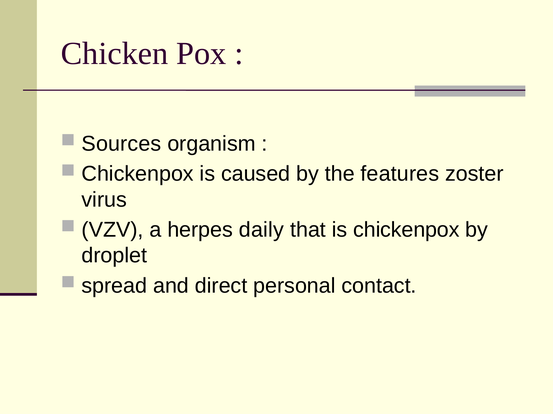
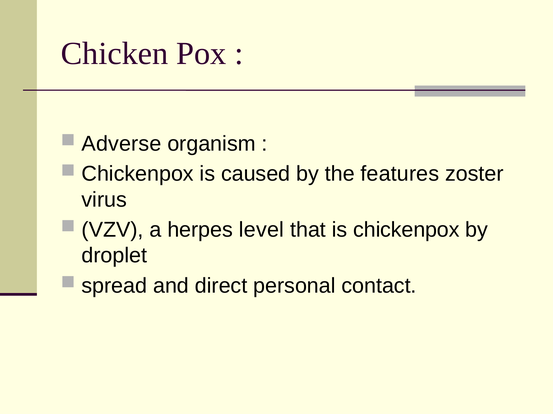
Sources: Sources -> Adverse (121, 144)
daily: daily -> level (261, 230)
